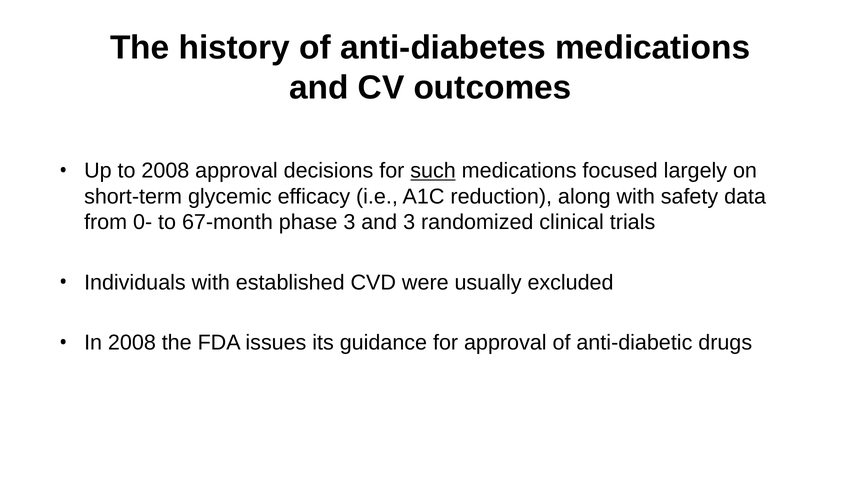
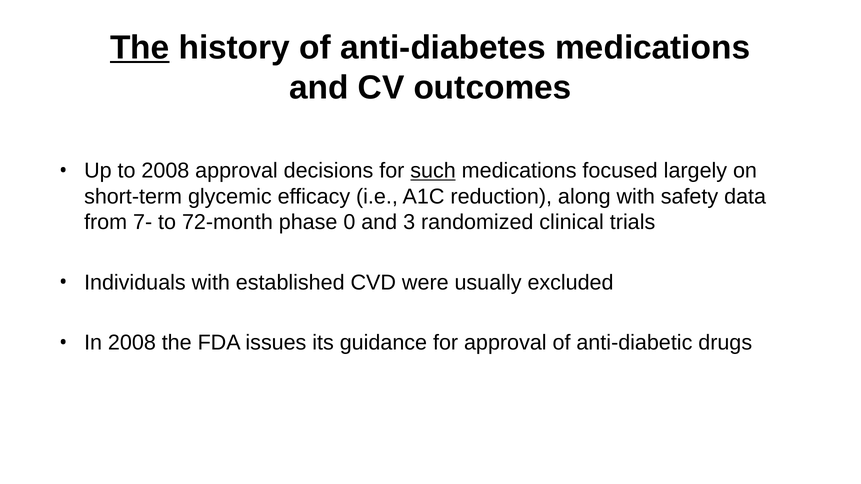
The underline: none -> present (140, 48)
0-: 0- -> 7- (143, 223)
67-month: 67-month -> 72-month (227, 223)
phase 3: 3 -> 0 (349, 223)
